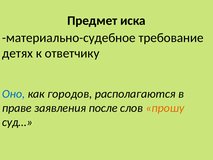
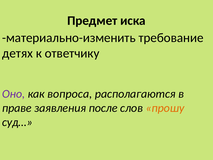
материально-судебное: материально-судебное -> материально-изменить (69, 38)
Оно colour: blue -> purple (14, 94)
городов: городов -> вопроса (70, 94)
